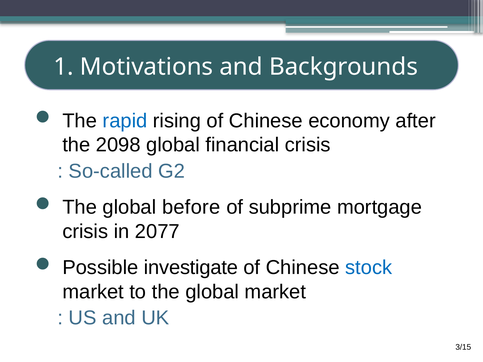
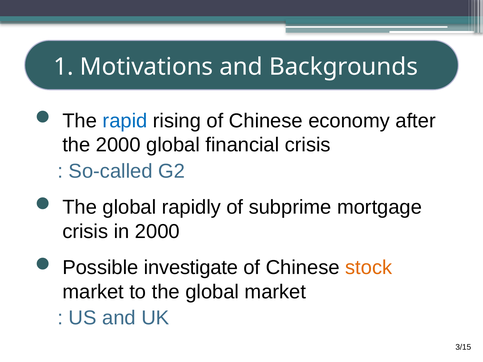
the 2098: 2098 -> 2000 (118, 145)
before: before -> rapidly (191, 207)
in 2077: 2077 -> 2000 (157, 232)
stock colour: blue -> orange (369, 268)
